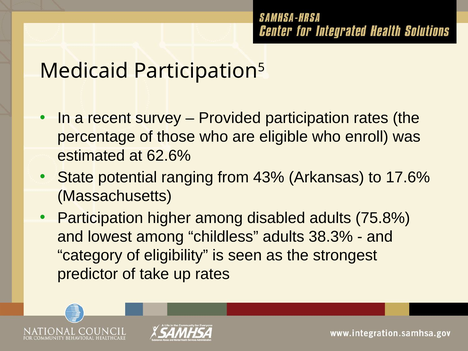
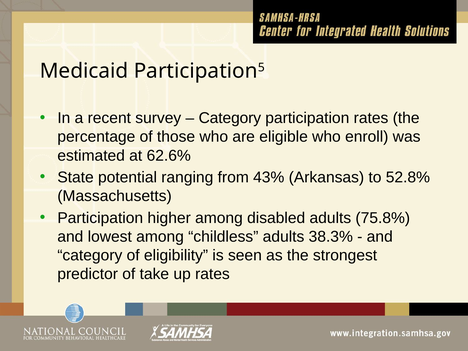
Provided: Provided -> Category (230, 118)
17.6%: 17.6% -> 52.8% (408, 177)
